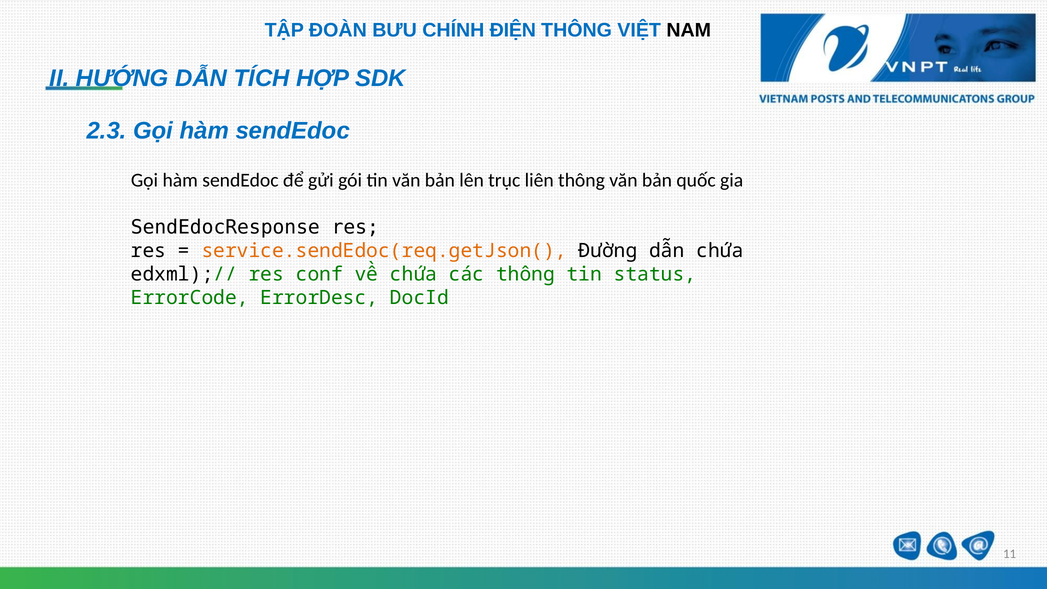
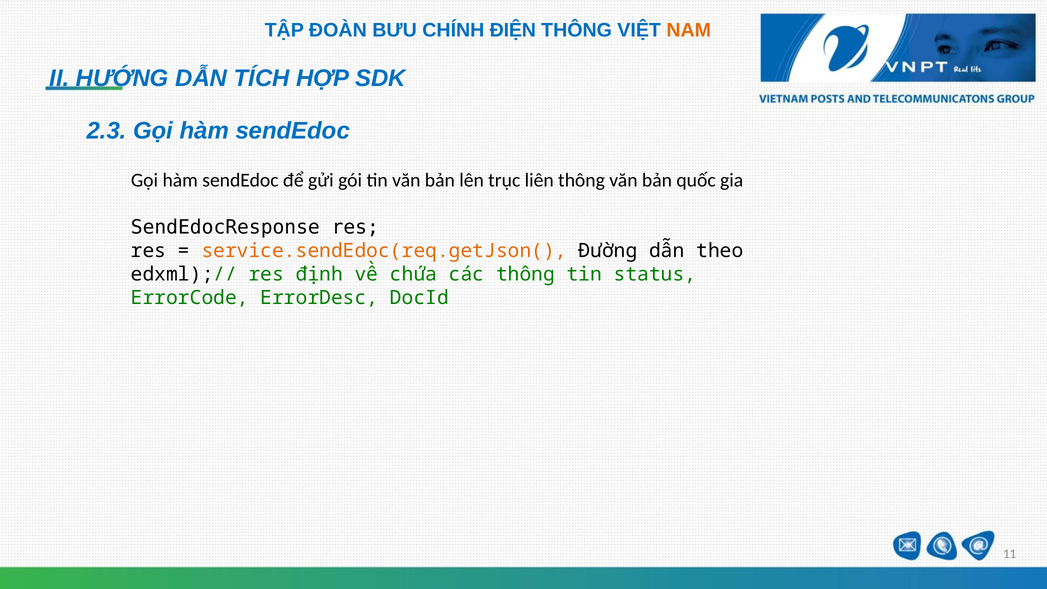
NAM colour: black -> orange (689, 30)
dẫn chứa: chứa -> theo (720, 251)
conf: conf -> định (319, 274)
